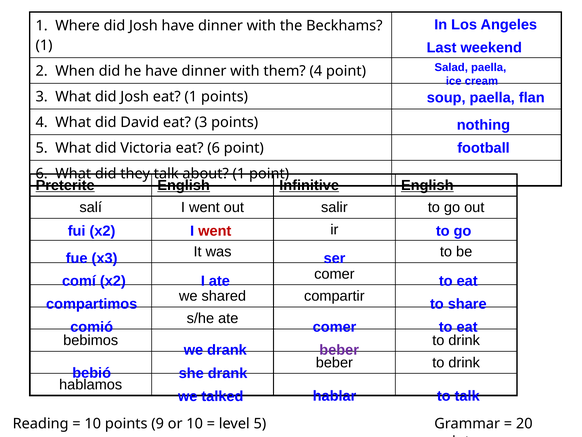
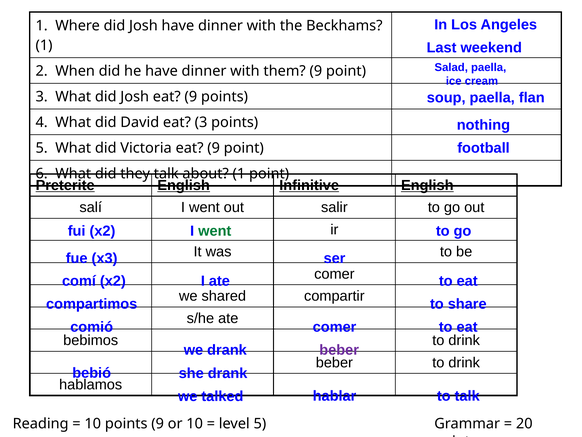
them 4: 4 -> 9 (316, 71)
Josh eat 1: 1 -> 9 (191, 97)
Victoria eat 6: 6 -> 9 (214, 148)
went colour: red -> green (215, 231)
